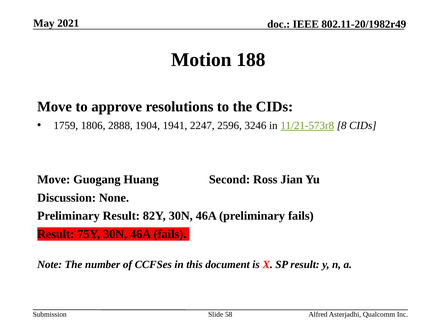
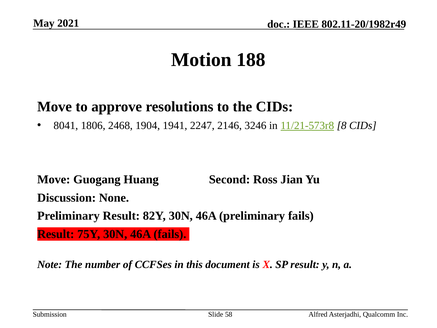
1759: 1759 -> 8041 (66, 125)
2888: 2888 -> 2468 (120, 125)
2596: 2596 -> 2146 (230, 125)
